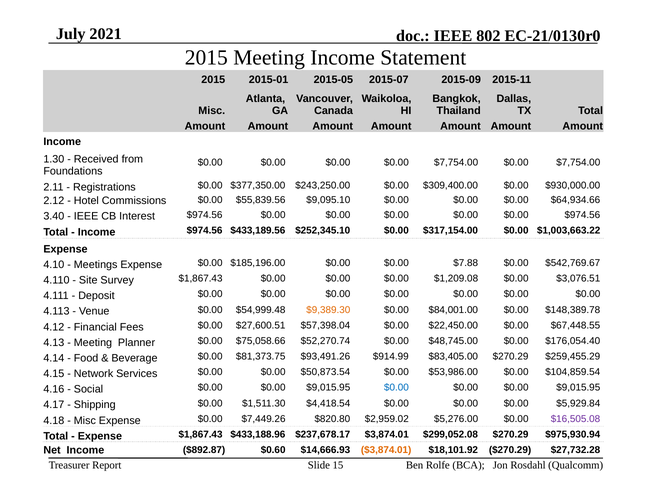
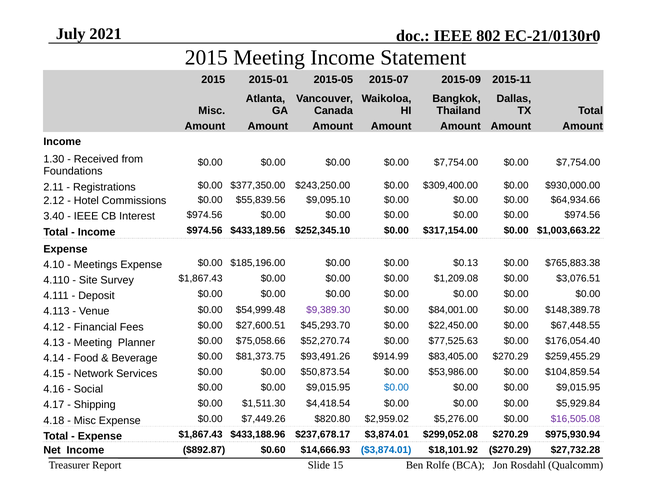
$7.88: $7.88 -> $0.13 (466, 263)
$542,769.67: $542,769.67 -> $765,883.38 (573, 263)
$9,389.30 colour: orange -> purple (328, 309)
$57,398.04: $57,398.04 -> $45,293.70 (325, 325)
$48,745.00: $48,745.00 -> $77,525.63 (453, 341)
$3,874.01 colour: orange -> blue (386, 450)
